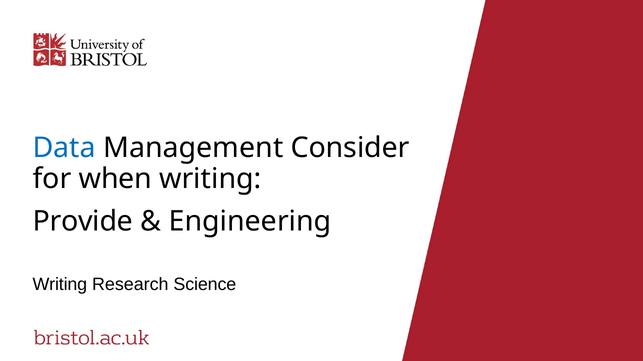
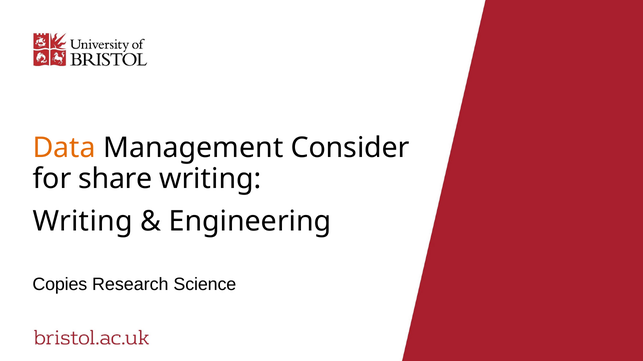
Data colour: blue -> orange (64, 148)
when: when -> share (115, 179)
Provide: Provide -> Writing (83, 222)
Writing: Writing -> Copies (60, 285)
